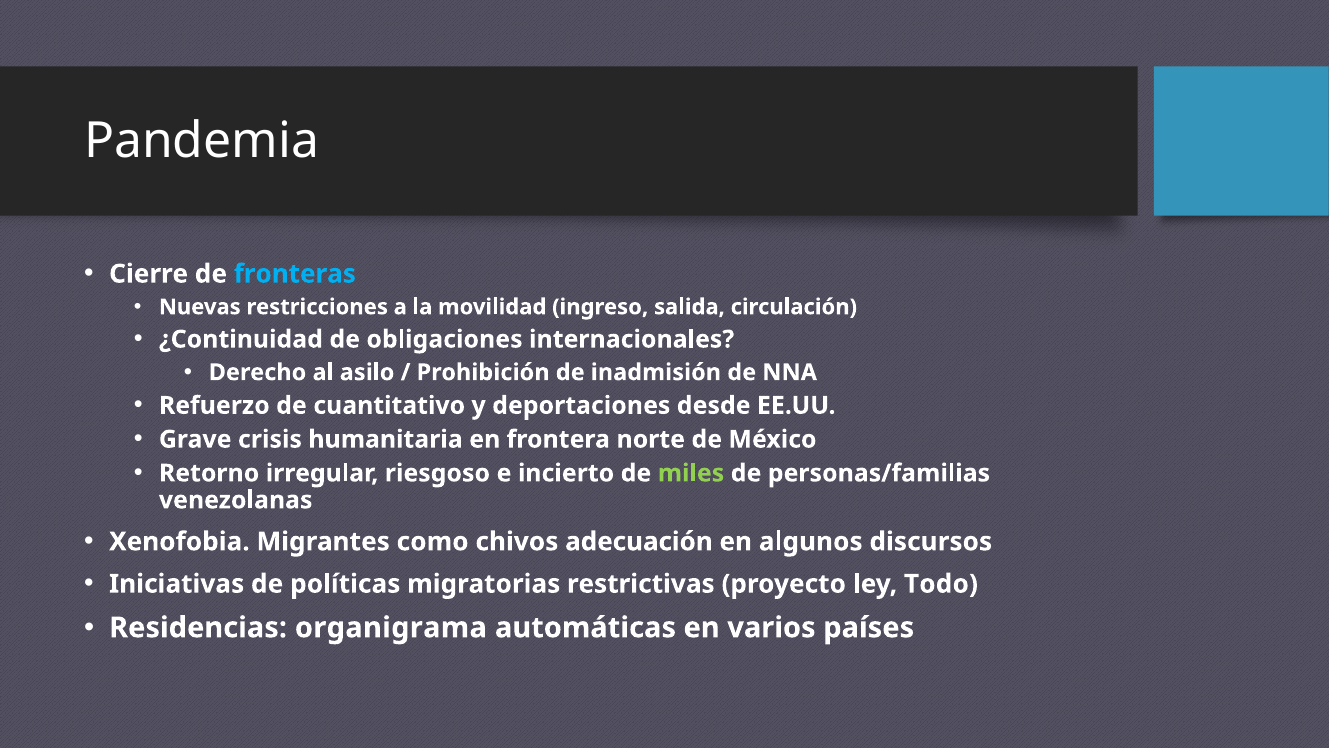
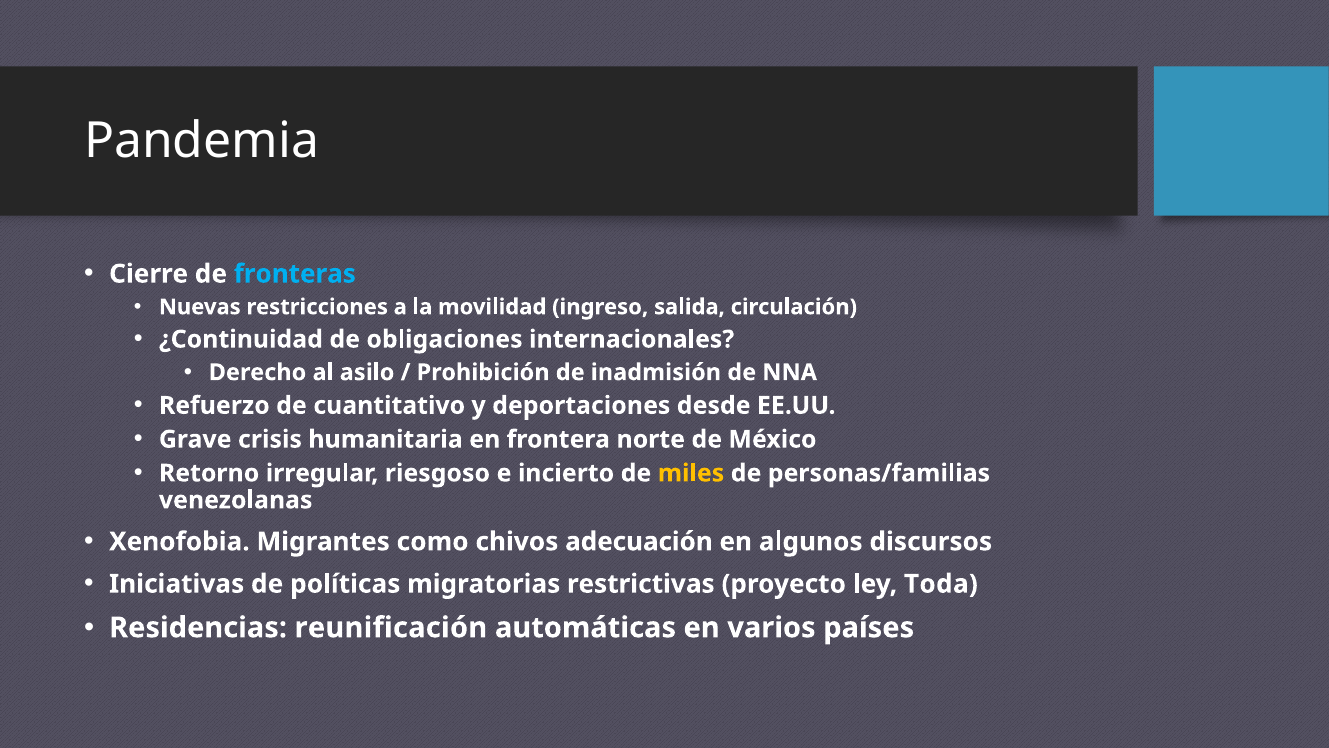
miles colour: light green -> yellow (691, 473)
Todo: Todo -> Toda (941, 584)
organigrama: organigrama -> reunificación (391, 627)
